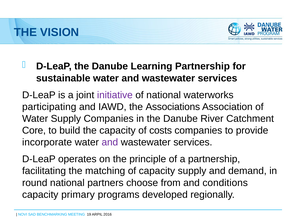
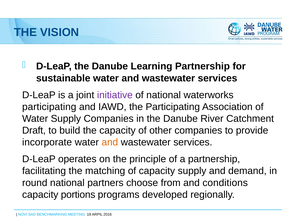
the Associations: Associations -> Participating (173, 107)
Core: Core -> Draft (34, 130)
costs: costs -> other (161, 130)
and colour: purple -> orange (110, 142)
primary: primary -> portions (78, 195)
